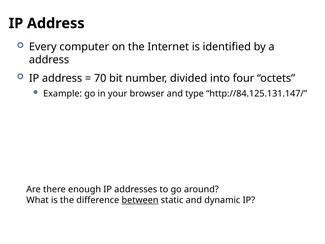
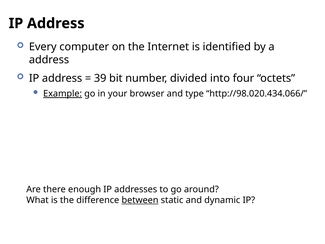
70: 70 -> 39 (100, 78)
Example underline: none -> present (63, 94)
http://84.125.131.147/: http://84.125.131.147/ -> http://98.020.434.066/ (257, 94)
